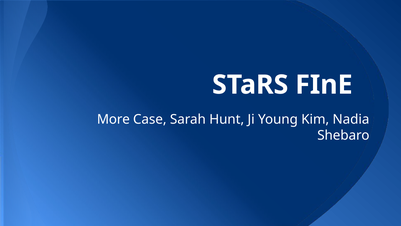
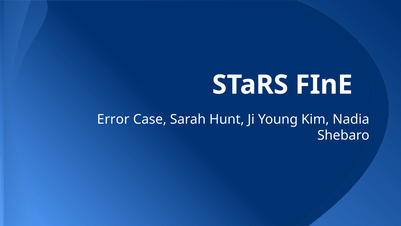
More: More -> Error (113, 119)
